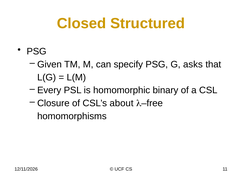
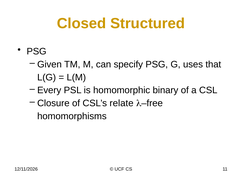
asks: asks -> uses (193, 65)
about: about -> relate (122, 103)
